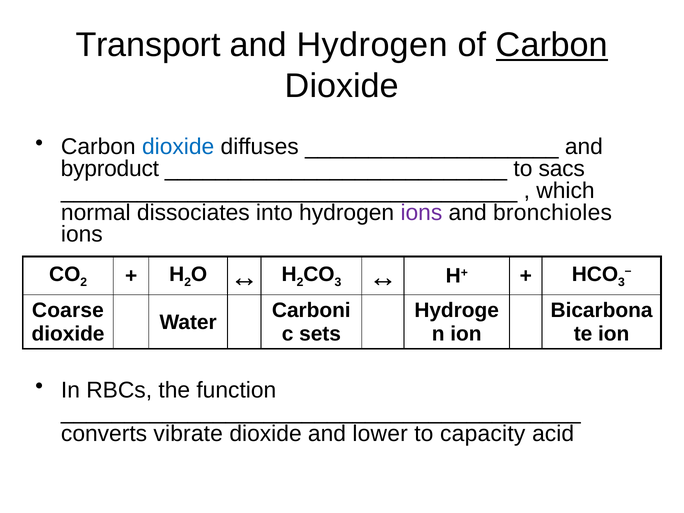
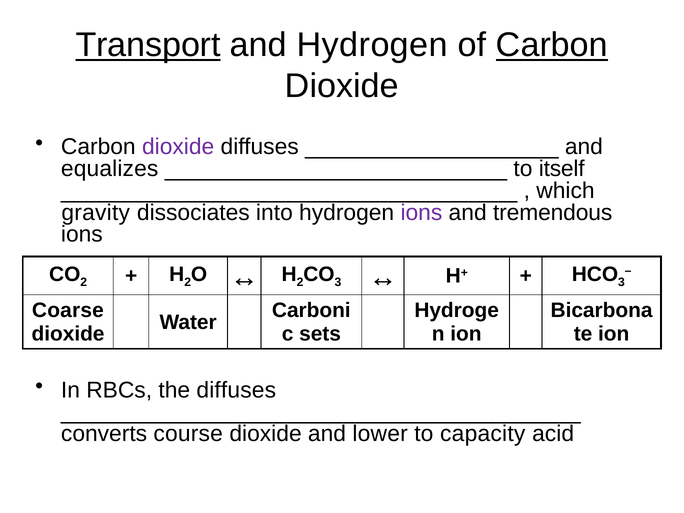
Transport underline: none -> present (148, 45)
dioxide colour: blue -> purple (178, 147)
byproduct: byproduct -> equalizes (110, 169)
sacs: sacs -> itself (562, 169)
normal: normal -> gravity (96, 213)
bronchioles: bronchioles -> tremendous (553, 213)
the function: function -> diffuses (236, 390)
vibrate: vibrate -> course (188, 434)
